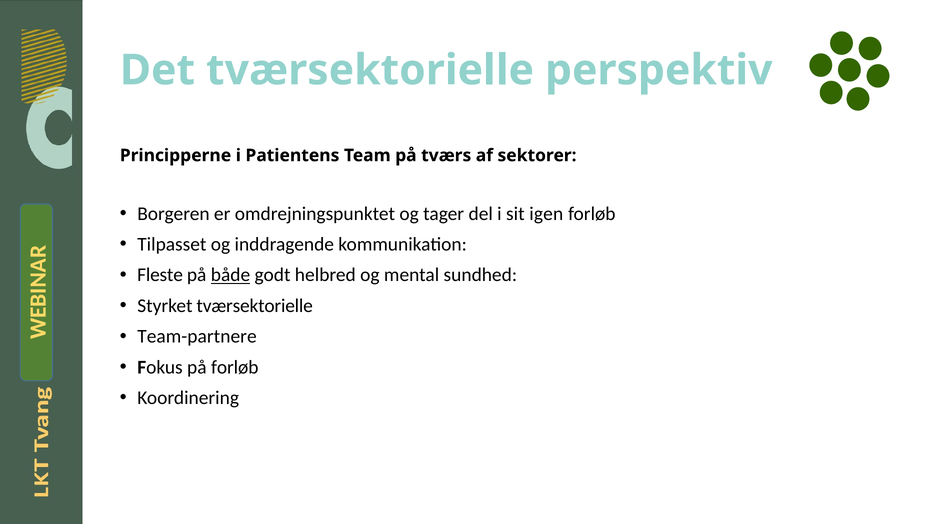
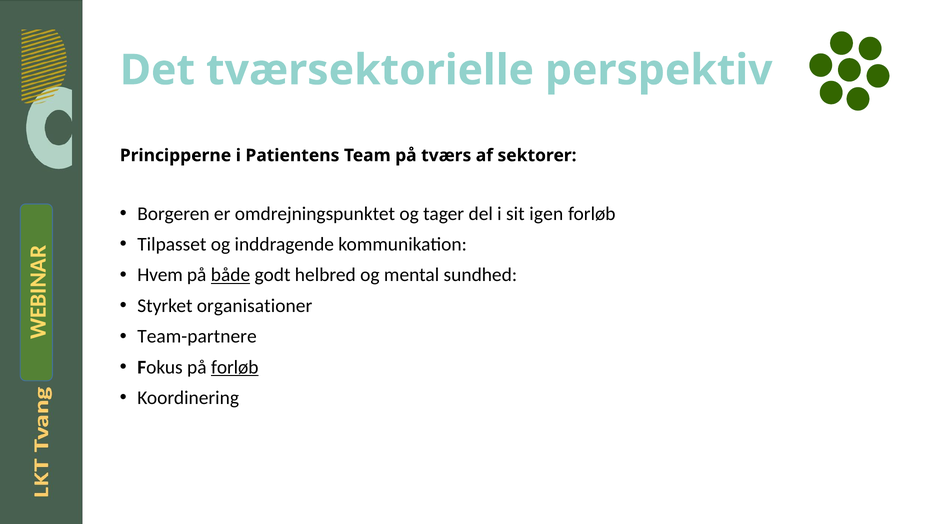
Fleste: Fleste -> Hvem (160, 275)
Styrket tværsektorielle: tværsektorielle -> organisationer (255, 306)
forløb underline: none -> present (235, 367)
